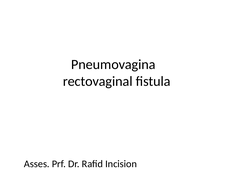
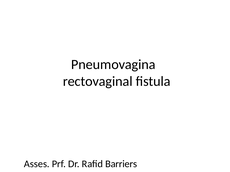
Incision: Incision -> Barriers (121, 164)
